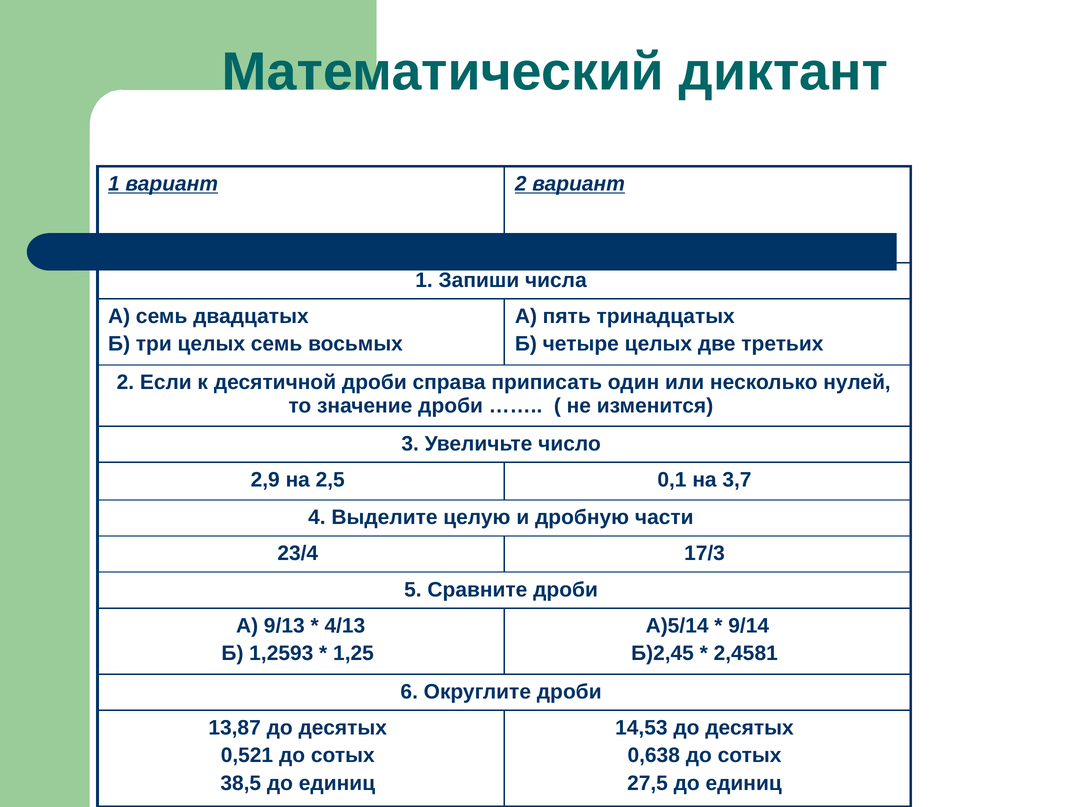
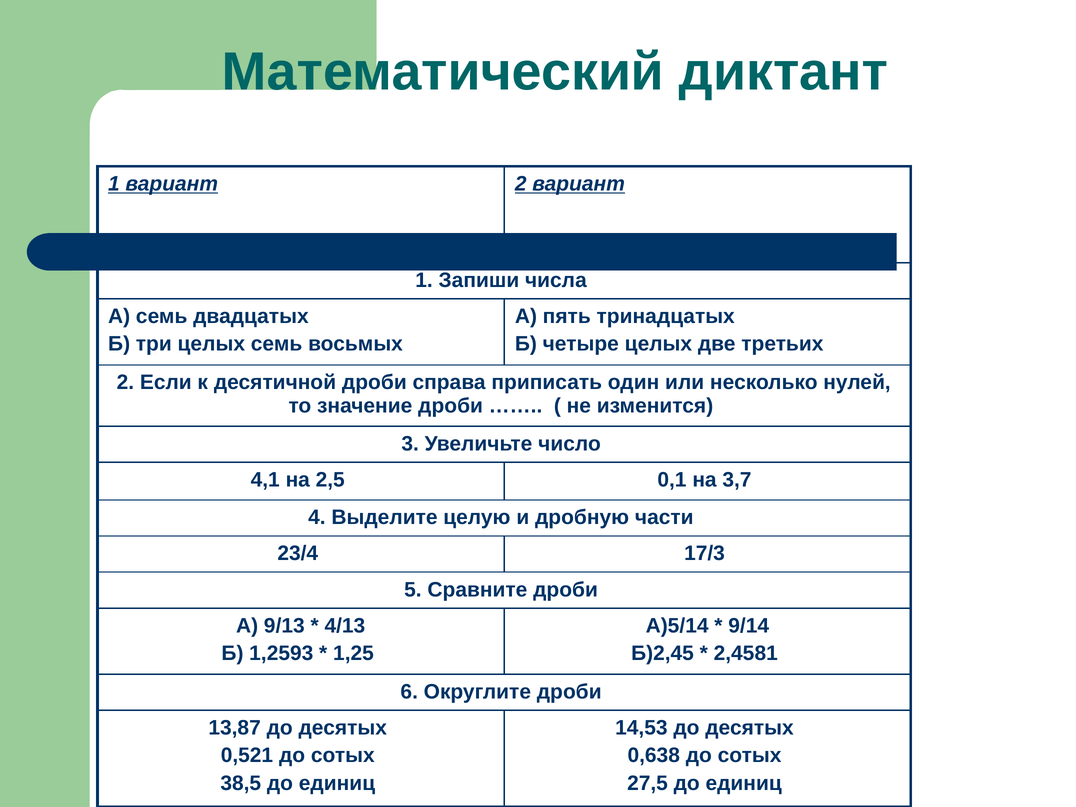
2,9: 2,9 -> 4,1 (265, 480)
